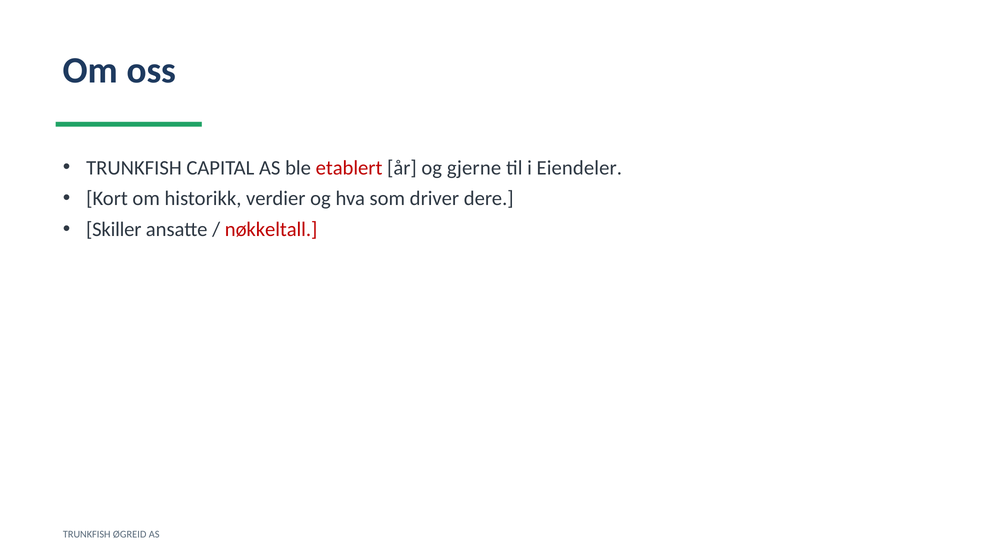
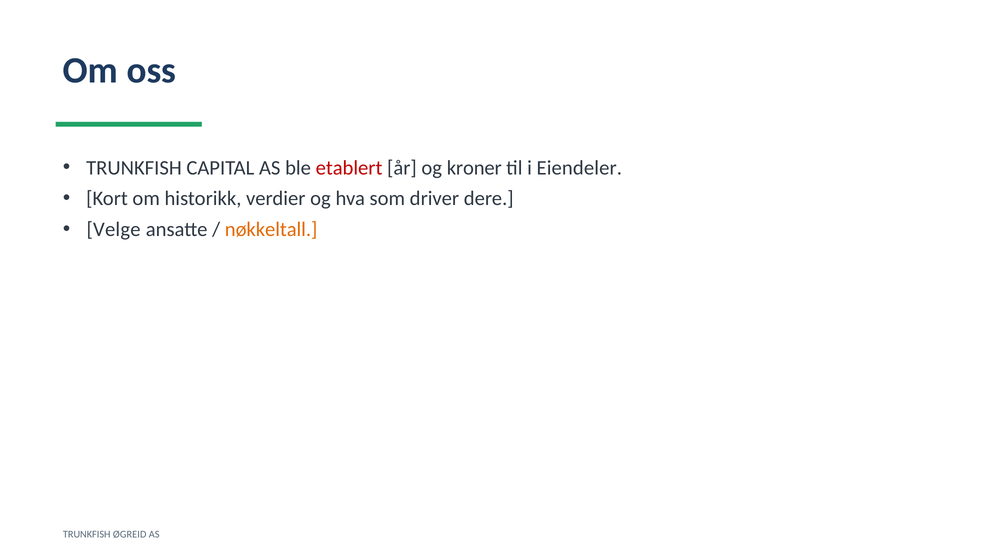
gjerne: gjerne -> kroner (474, 168)
Skiller: Skiller -> Velge (114, 230)
nøkkeltall colour: red -> orange (271, 230)
